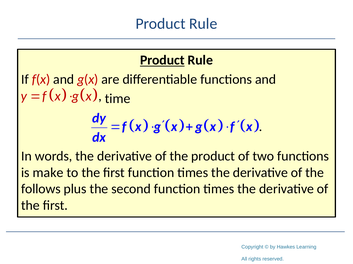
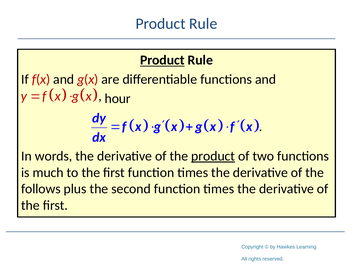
time: time -> hour (118, 99)
product underline: none -> present (213, 157)
make: make -> much (48, 173)
